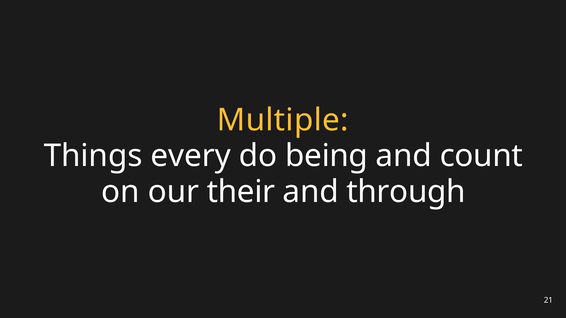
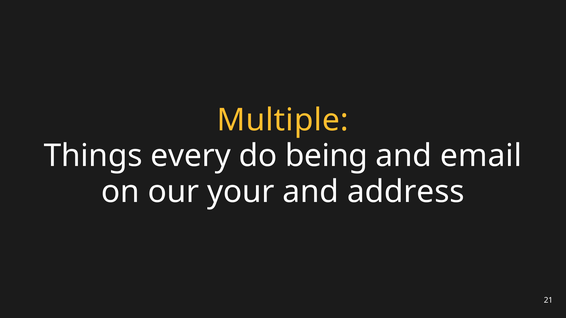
count: count -> email (481, 156)
their: their -> your (241, 192)
through: through -> address (406, 192)
